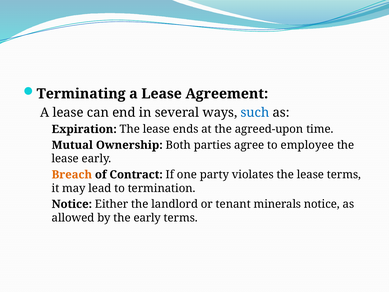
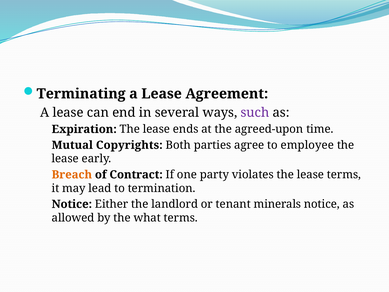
such colour: blue -> purple (255, 112)
Ownership: Ownership -> Copyrights (129, 145)
the early: early -> what (147, 218)
